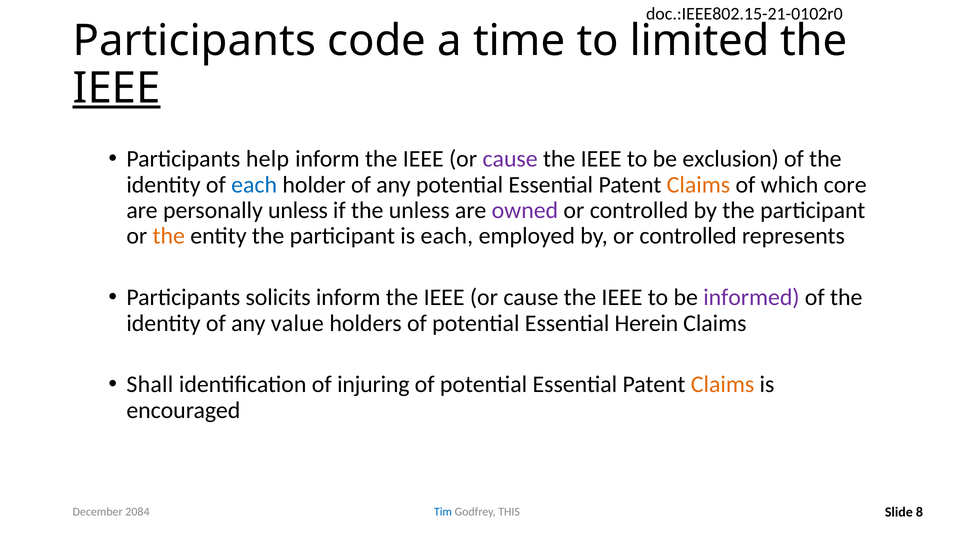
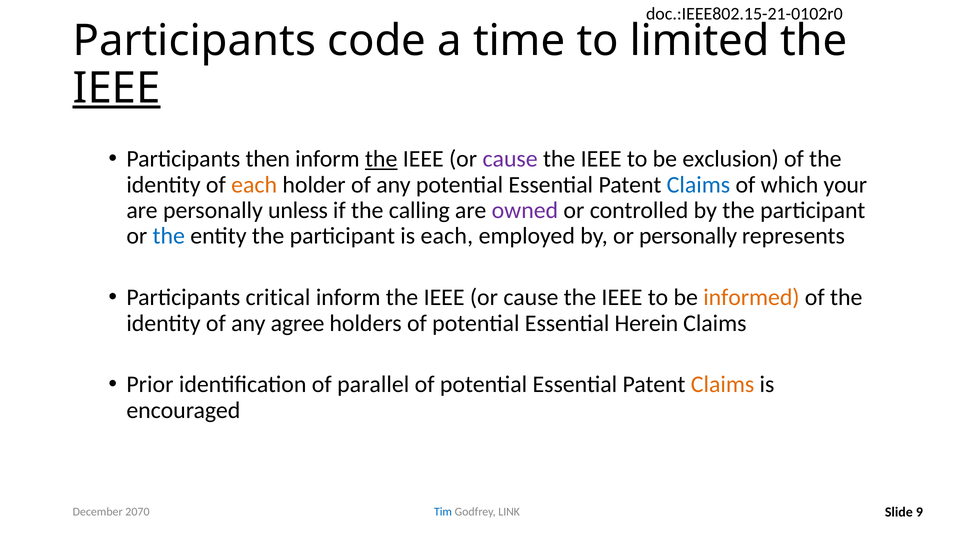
help: help -> then (268, 159)
the underline: none -> present (381, 159)
each colour: blue -> orange (254, 185)
Claims colour: orange -> blue (698, 185)
core: core -> your (845, 185)
the unless: unless -> calling (419, 211)
the colour: orange -> blue (169, 236)
by or controlled: controlled -> personally (688, 236)
solicits: solicits -> critical (278, 298)
informed colour: purple -> orange (751, 298)
value: value -> agree (298, 324)
Shall: Shall -> Prior (150, 385)
injuring: injuring -> parallel (373, 385)
2084: 2084 -> 2070 (137, 512)
THIS: THIS -> LINK (509, 512)
8: 8 -> 9 (919, 513)
